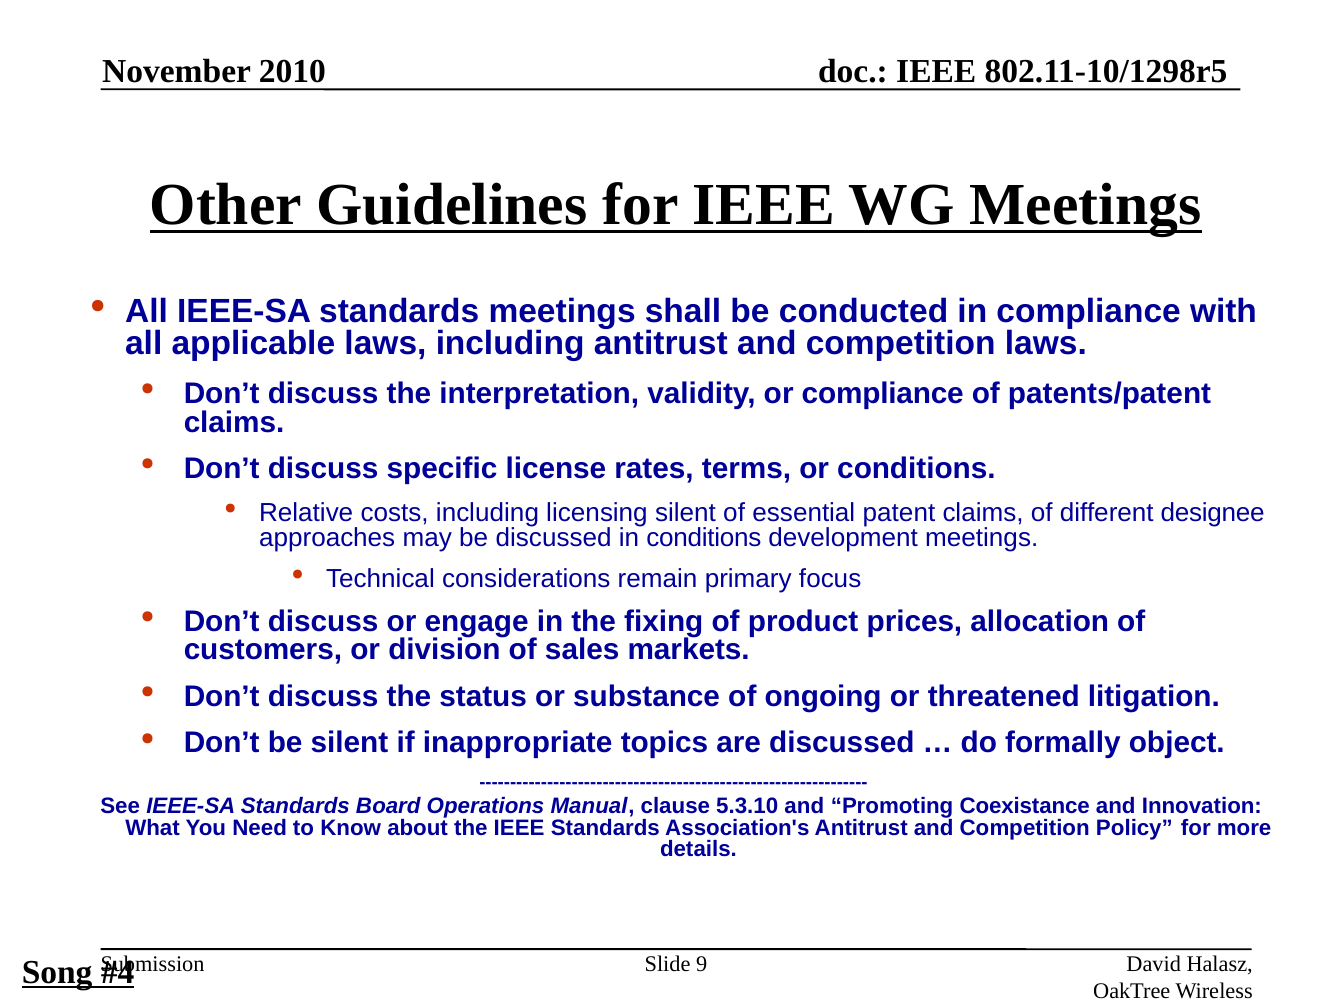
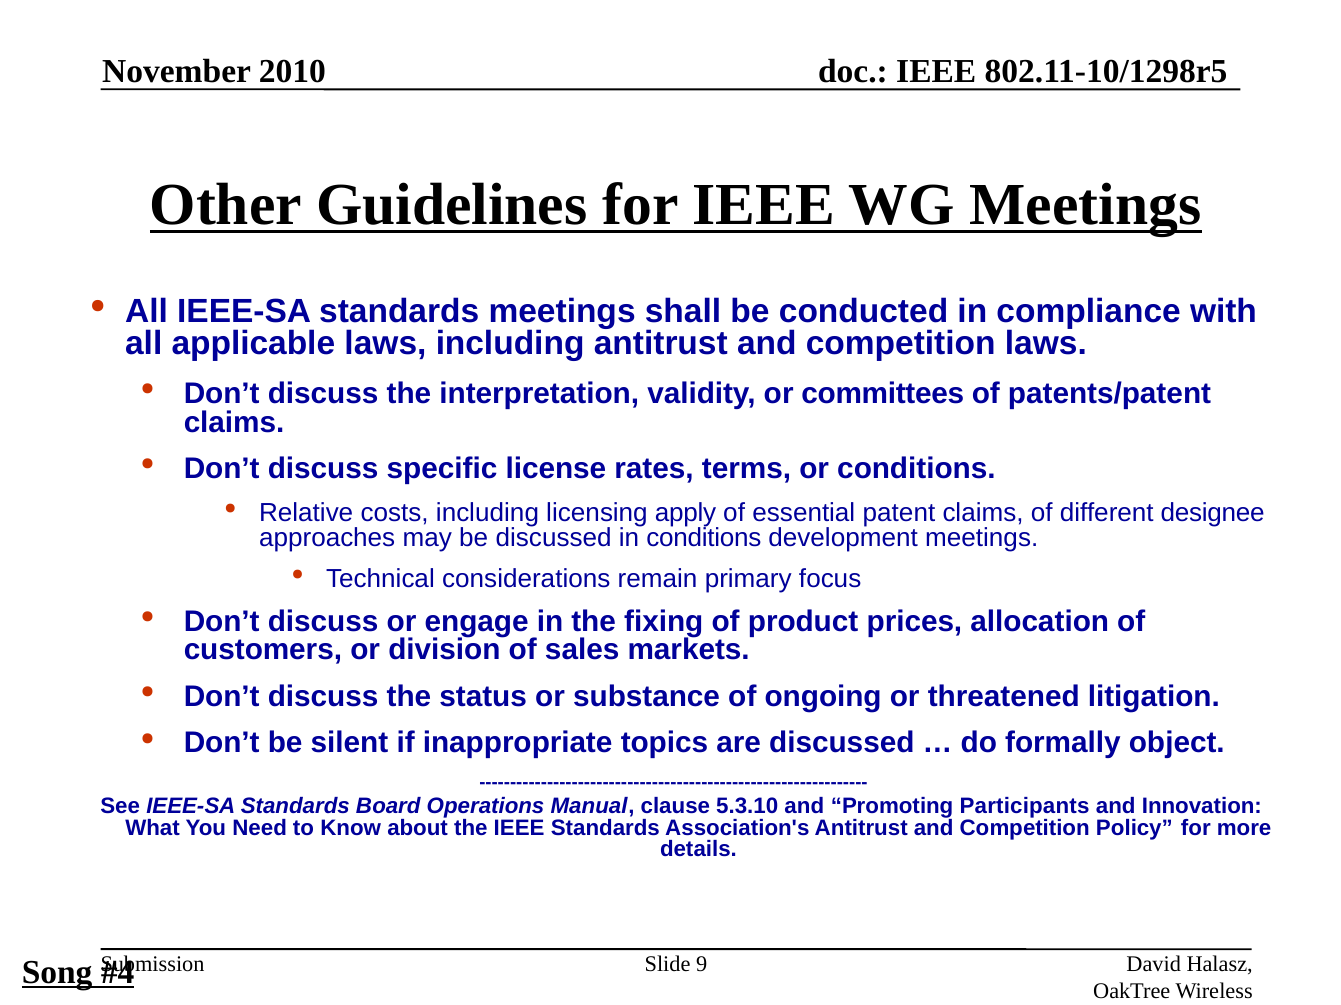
or compliance: compliance -> committees (883, 394)
licensing silent: silent -> apply (686, 513)
Coexistance: Coexistance -> Participants (1025, 807)
